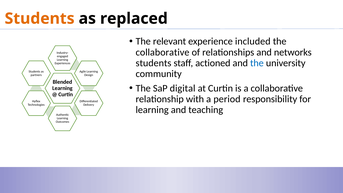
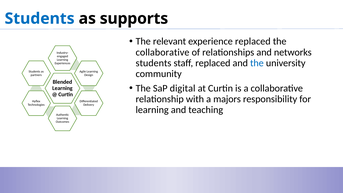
Students colour: orange -> blue (40, 19)
replaced: replaced -> supports (134, 19)
experience included: included -> replaced (253, 41)
staff actioned: actioned -> replaced (213, 63)
period: period -> majors (227, 99)
